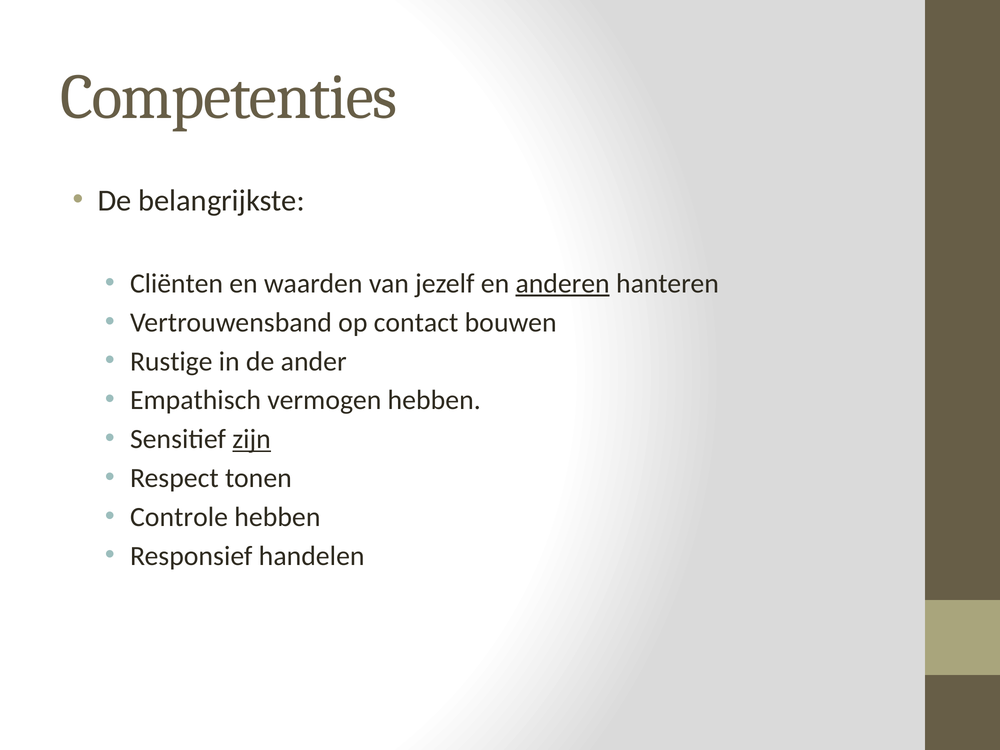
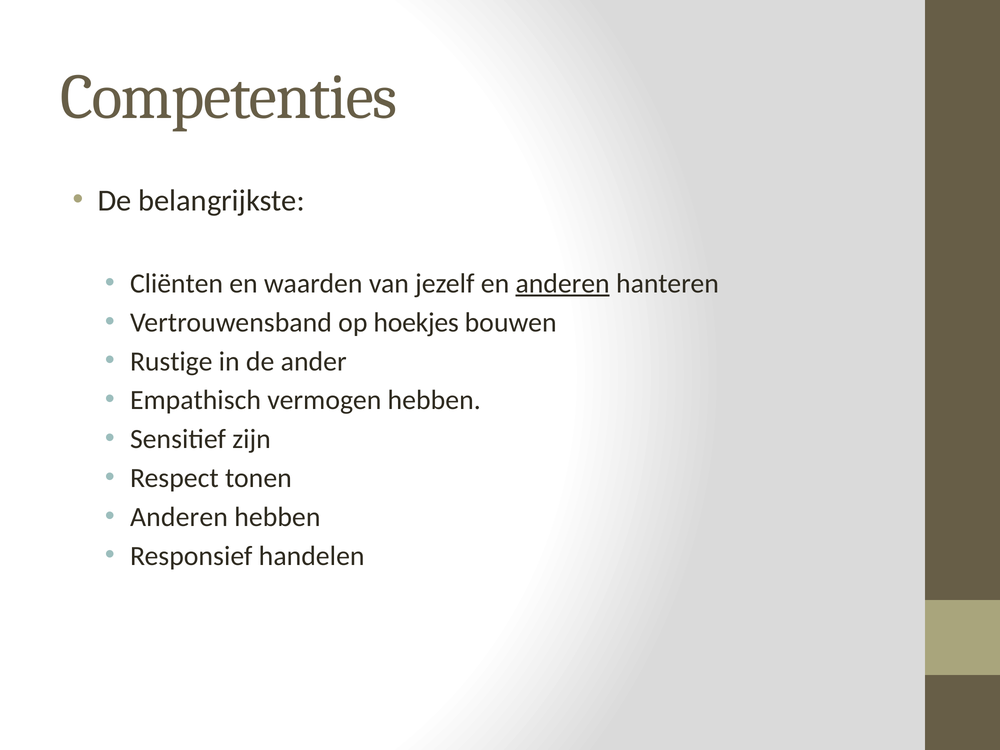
contact: contact -> hoekjes (416, 322)
zijn underline: present -> none (252, 439)
Controle: Controle -> Anderen (179, 517)
